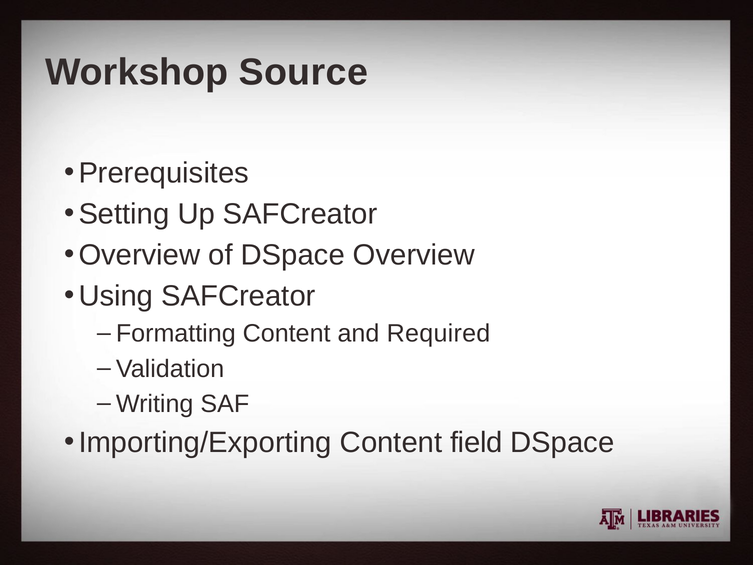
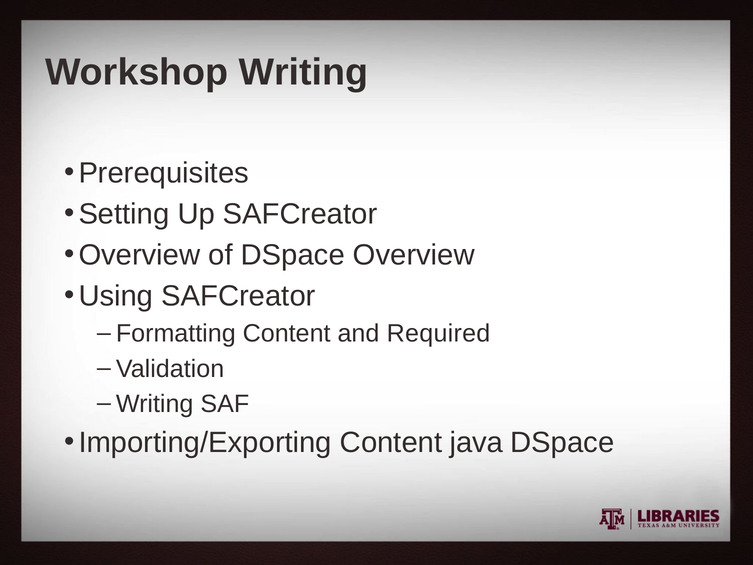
Workshop Source: Source -> Writing (304, 72)
field: field -> java (476, 443)
